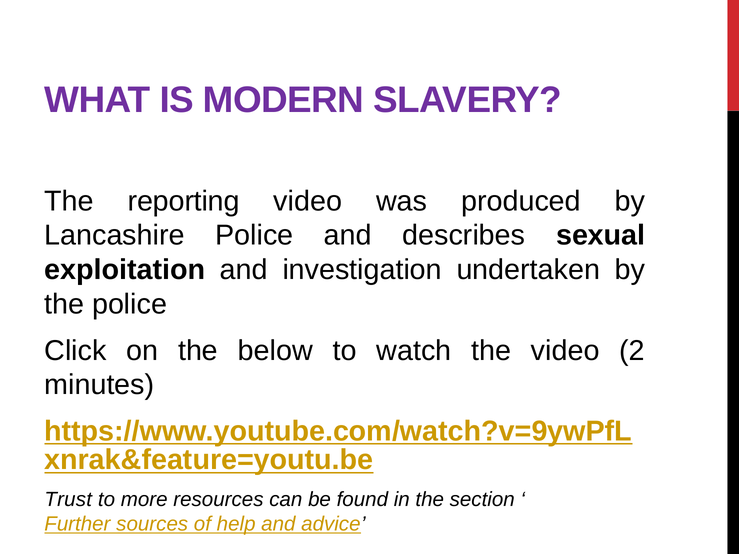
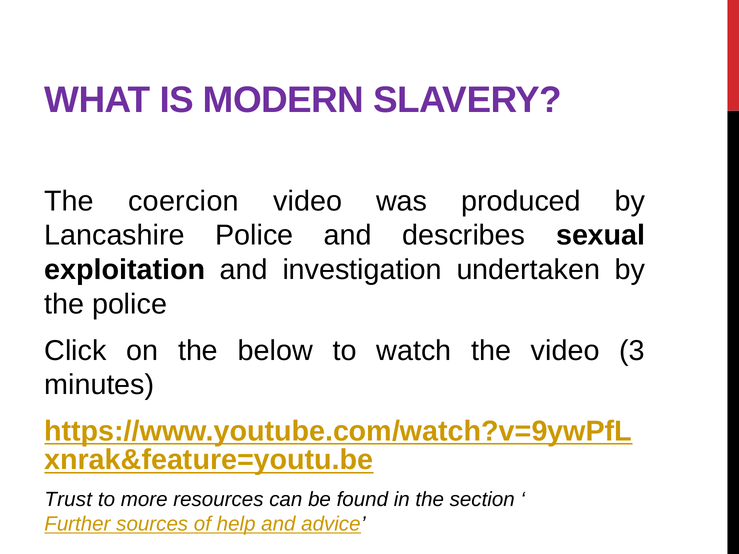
reporting: reporting -> coercion (183, 201)
2: 2 -> 3 (632, 351)
